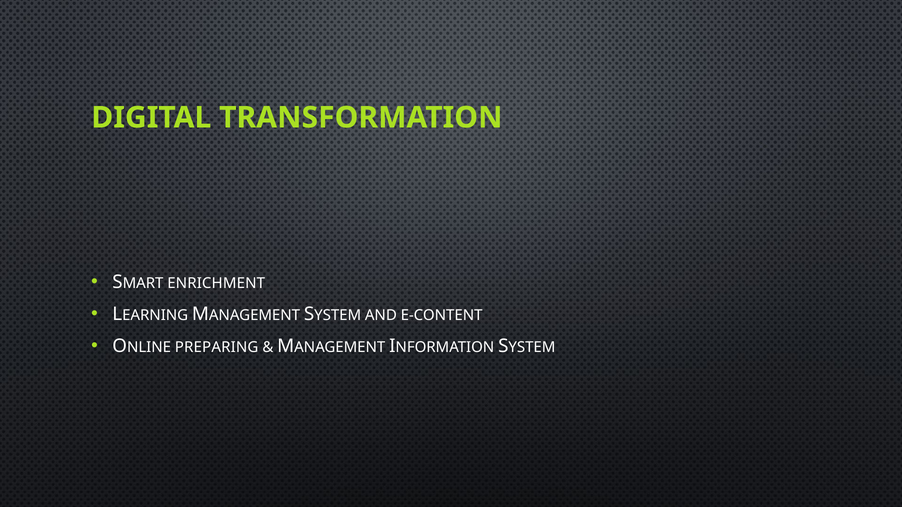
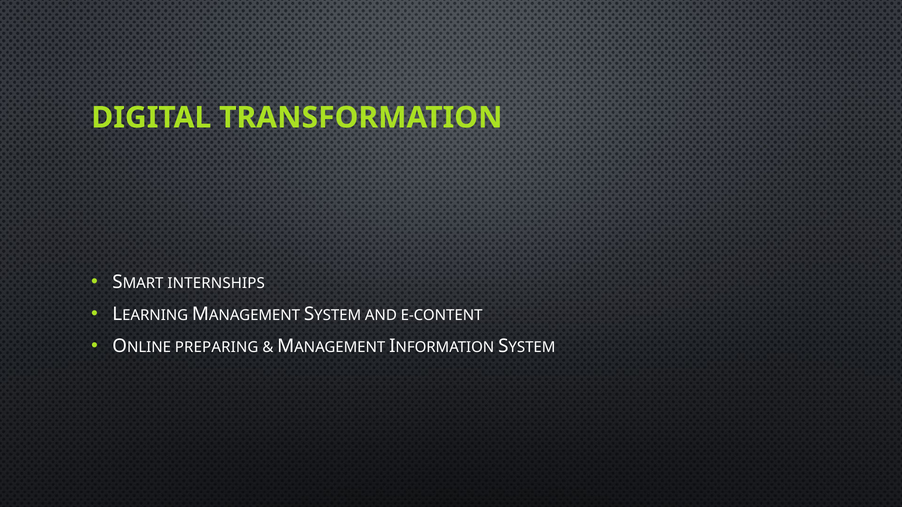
ENRICHMENT: ENRICHMENT -> INTERNSHIPS (216, 283)
